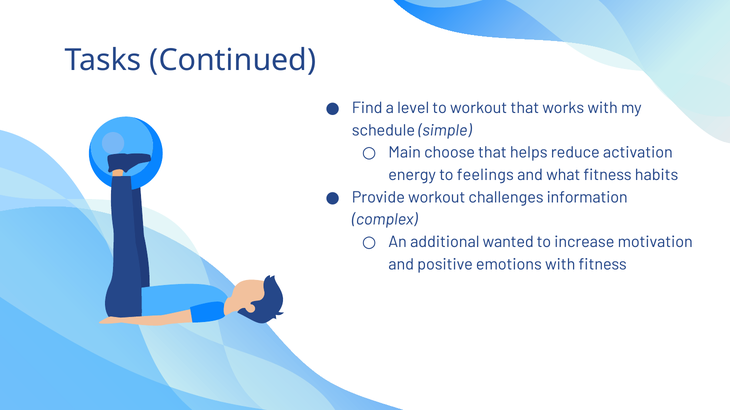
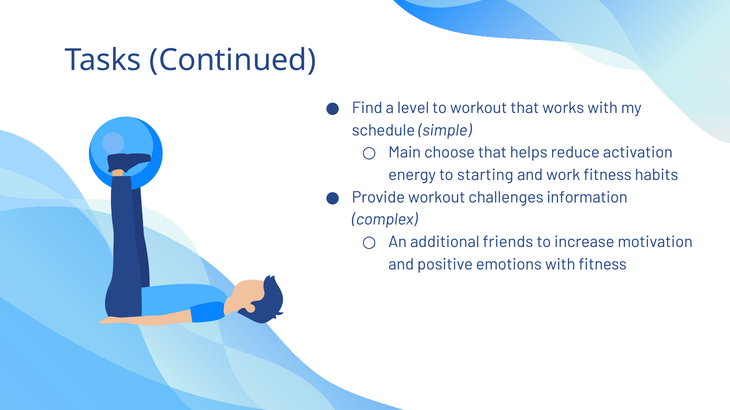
feelings: feelings -> starting (485, 175)
what: what -> work (563, 175)
wanted: wanted -> friends (508, 242)
